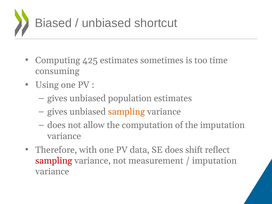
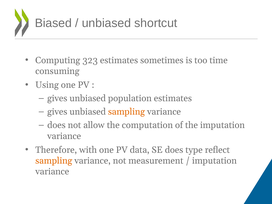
425: 425 -> 323 (90, 60)
shift: shift -> type (194, 150)
sampling colour: red -> orange (54, 161)
